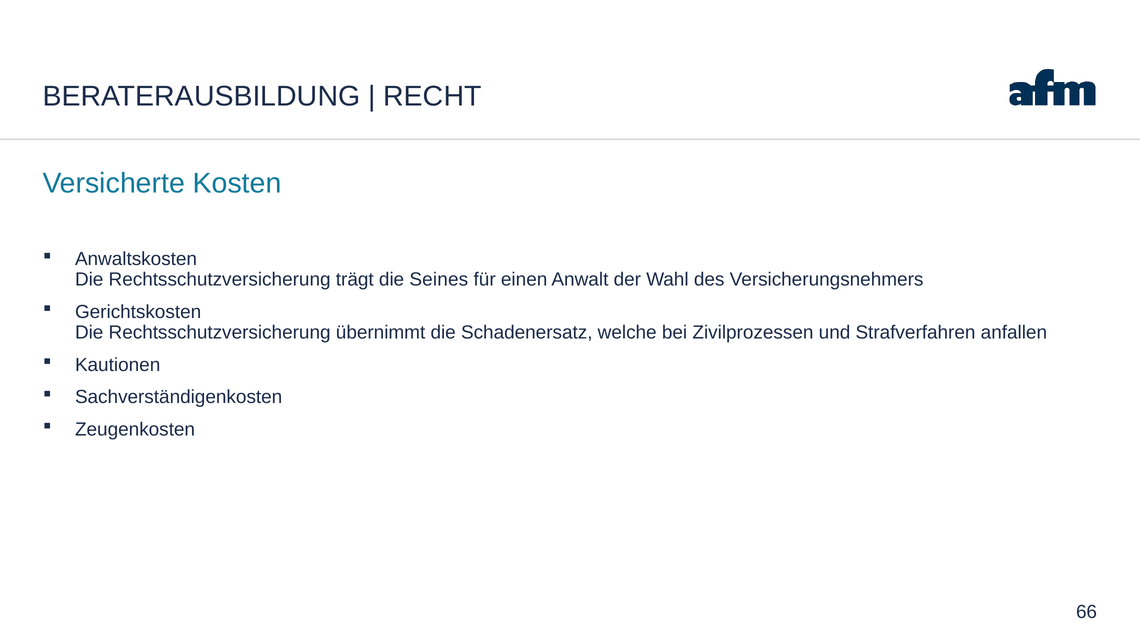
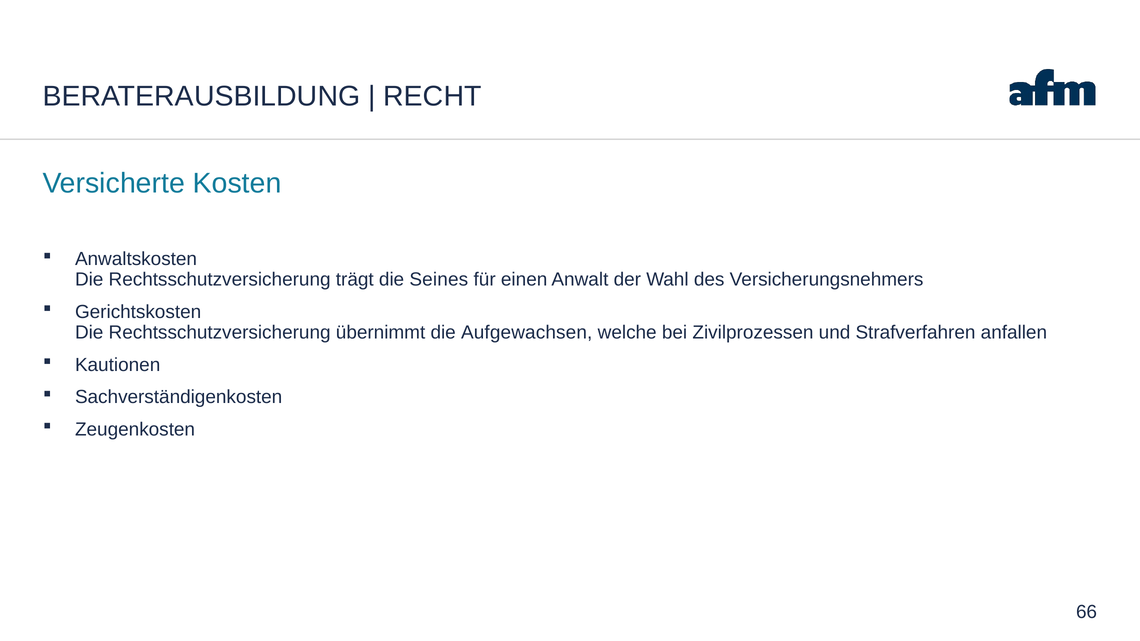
Schadenersatz: Schadenersatz -> Aufgewachsen (527, 333)
